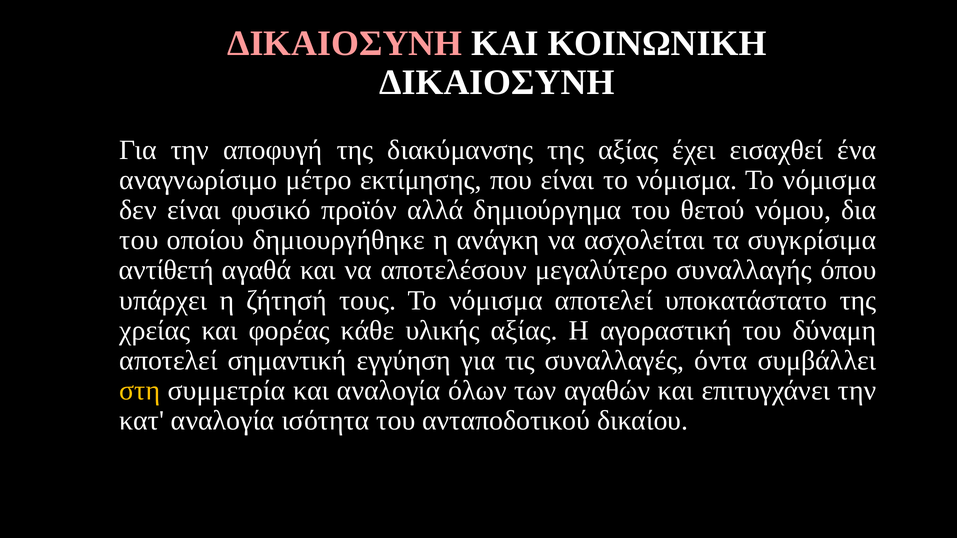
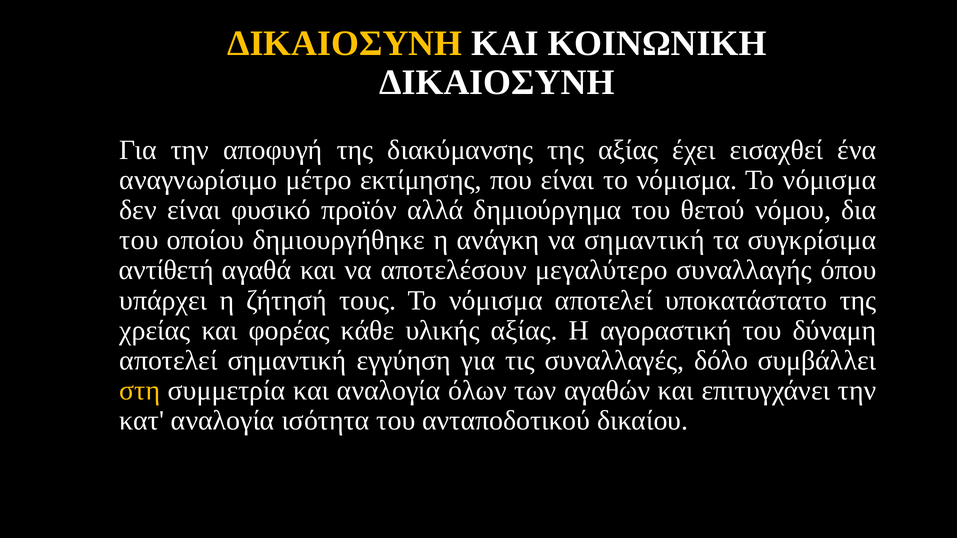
ΔΙΚΑΙΟΣΥΝΗ colour: pink -> yellow (345, 44)
να ασχολείται: ασχολείται -> σημαντική (644, 240)
όντα: όντα -> δόλο (721, 361)
